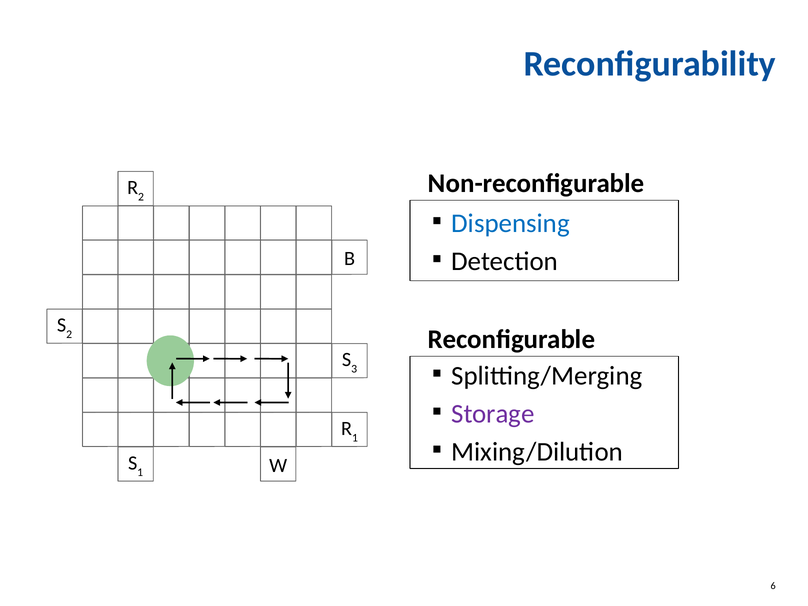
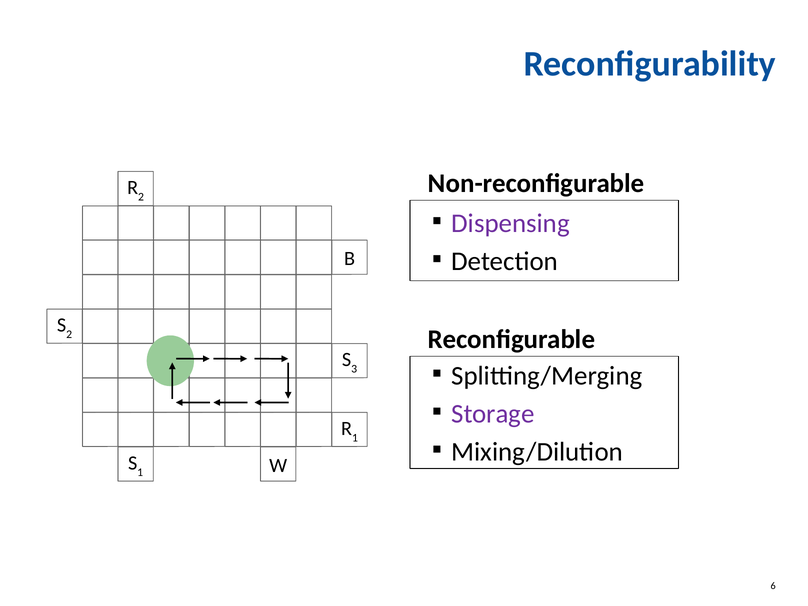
Dispensing colour: blue -> purple (511, 223)
